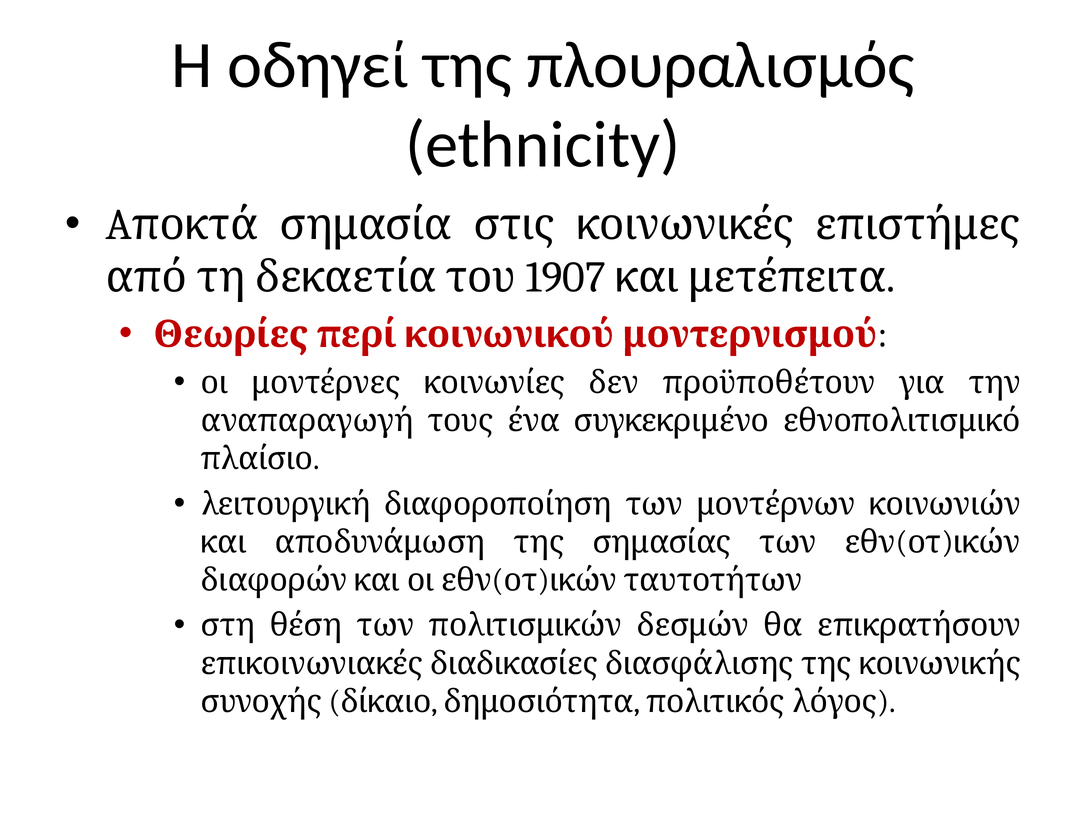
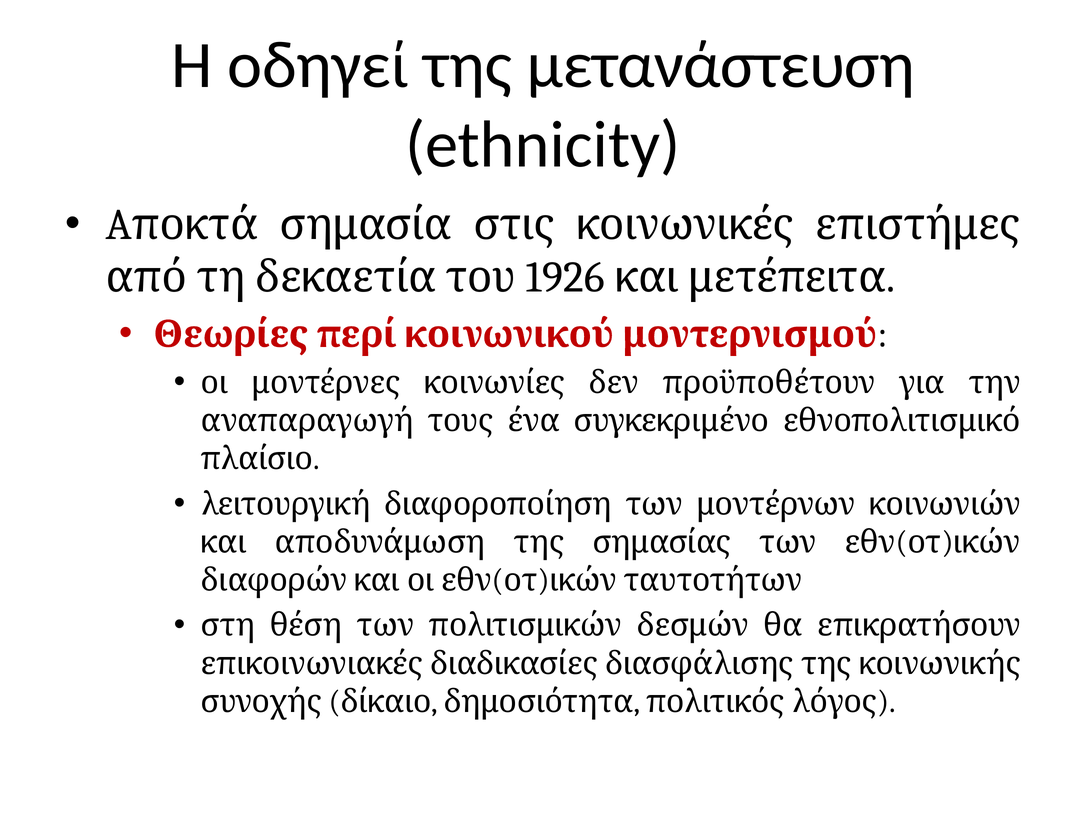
πλουραλισμός: πλουραλισμός -> μετανάστευση (721, 65)
1907: 1907 -> 1926 (565, 277)
